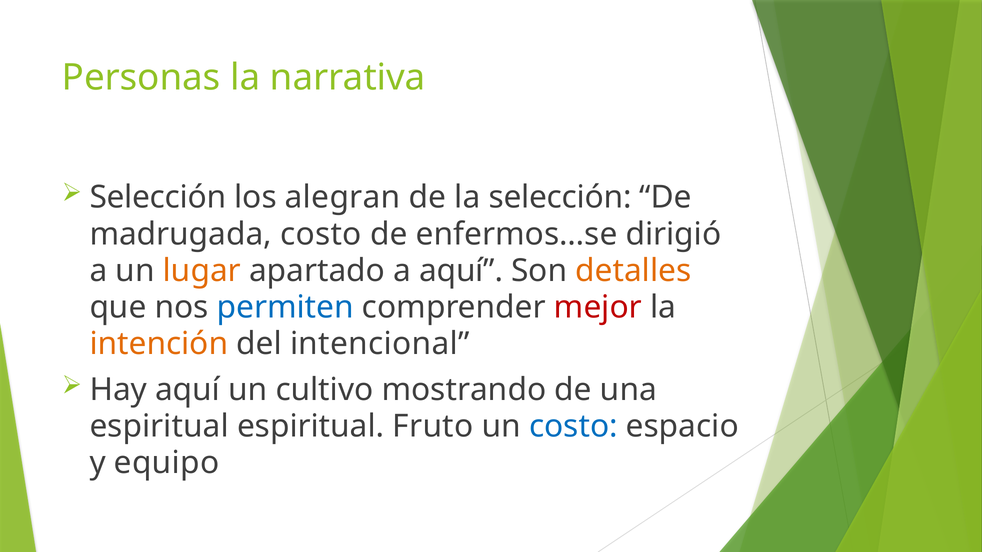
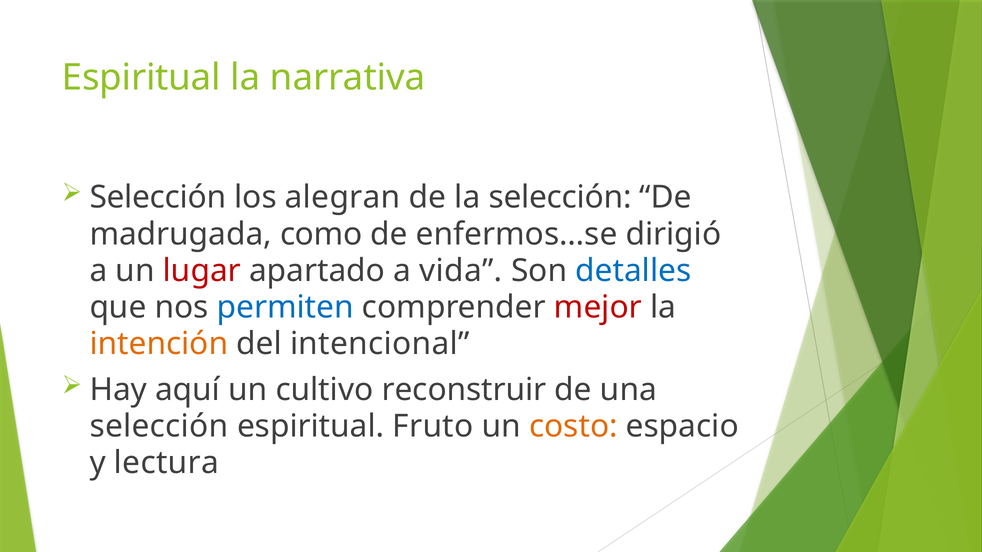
Personas: Personas -> Espiritual (141, 77)
madrugada costo: costo -> como (321, 234)
lugar colour: orange -> red (202, 271)
a aquí: aquí -> vida (461, 271)
detalles colour: orange -> blue (633, 271)
mostrando: mostrando -> reconstruir (464, 390)
espiritual: espiritual -> selección (159, 427)
costo colour: blue -> orange (573, 427)
equipo: equipo -> lectura (167, 463)
